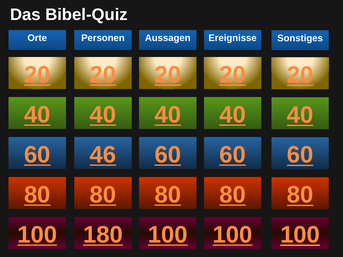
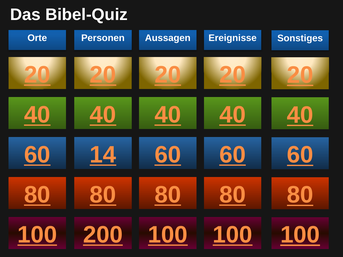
46: 46 -> 14 (103, 155)
180: 180 -> 200 (103, 235)
